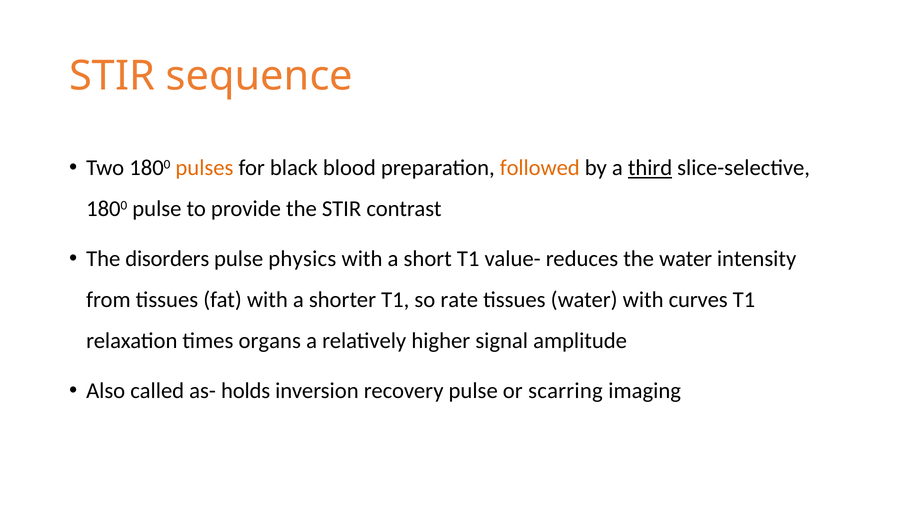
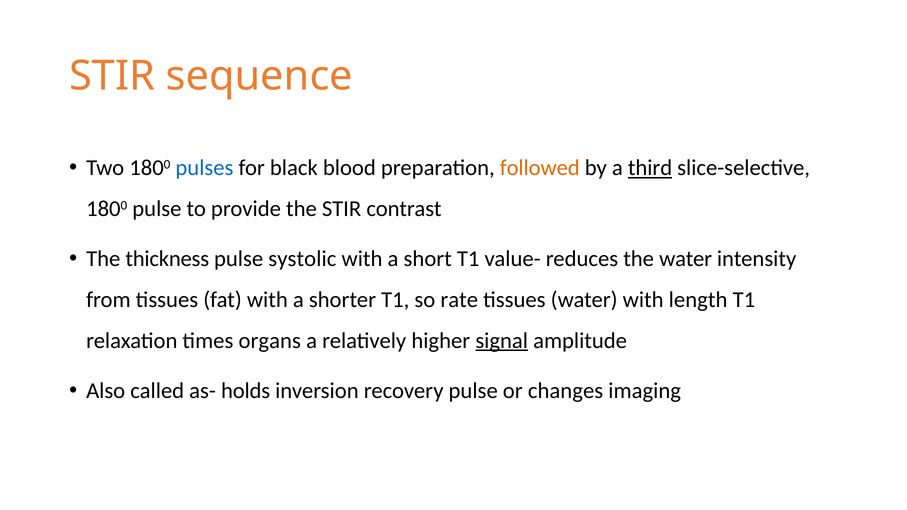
pulses colour: orange -> blue (204, 168)
disorders: disorders -> thickness (167, 259)
physics: physics -> systolic (302, 259)
curves: curves -> length (698, 300)
signal underline: none -> present (502, 341)
scarring: scarring -> changes (566, 391)
